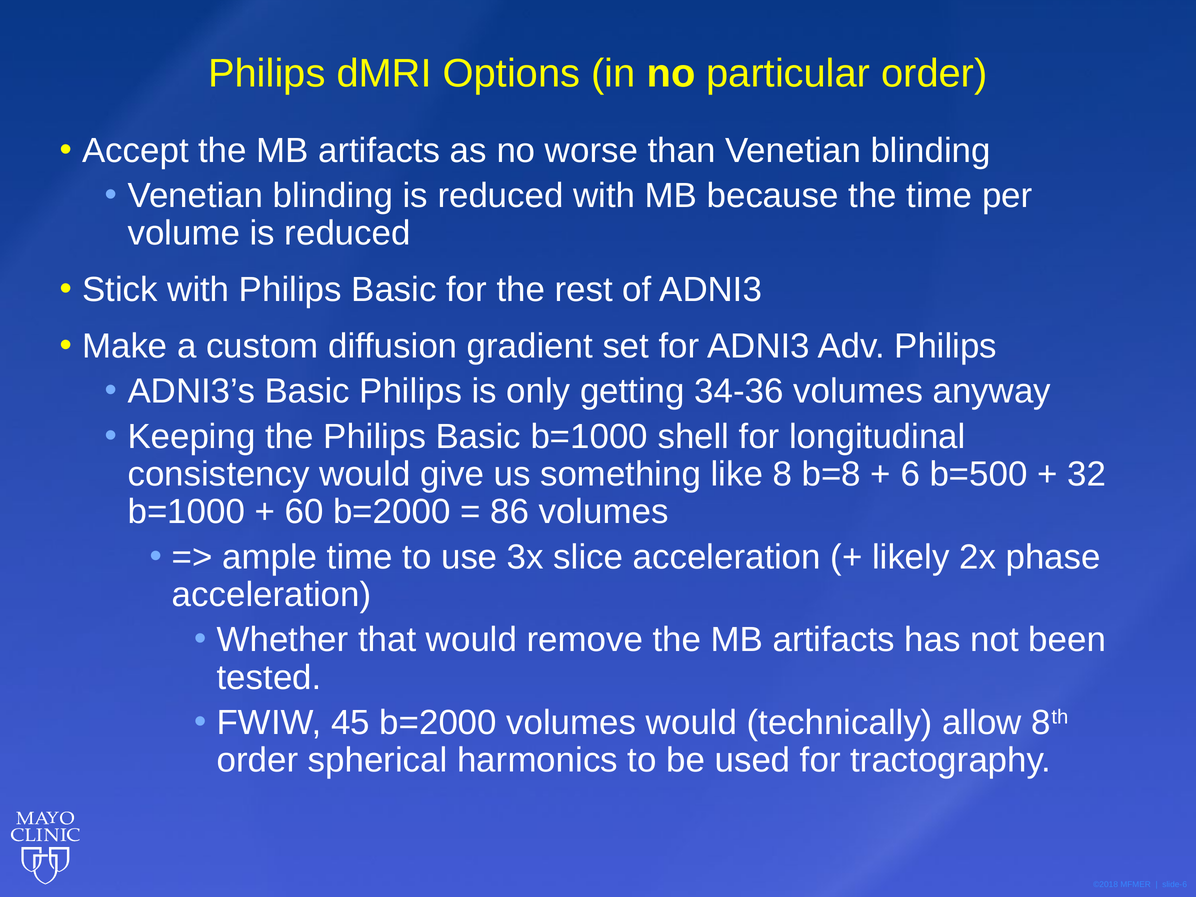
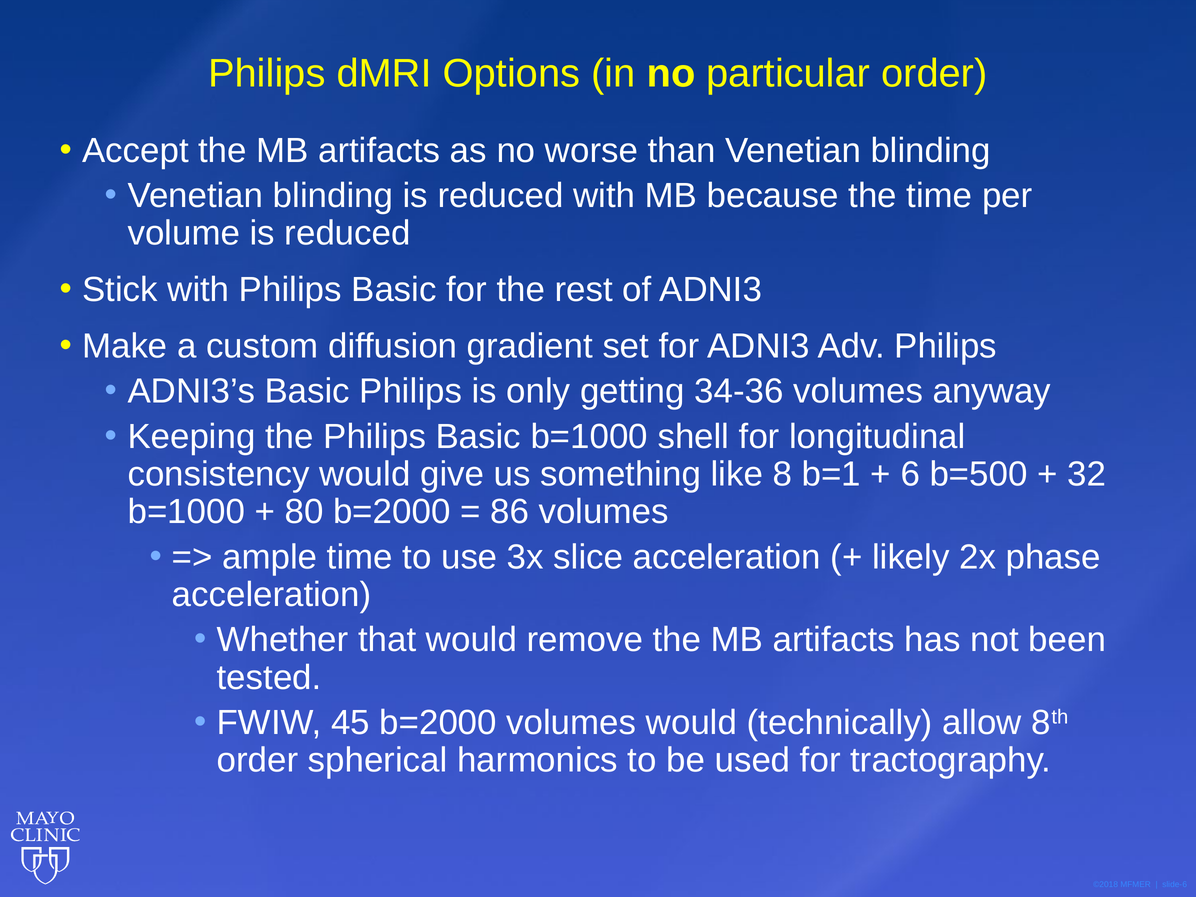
b=8: b=8 -> b=1 (831, 474)
60: 60 -> 80 (304, 512)
